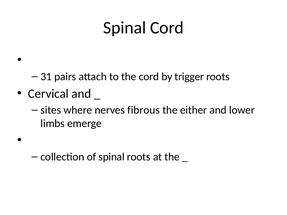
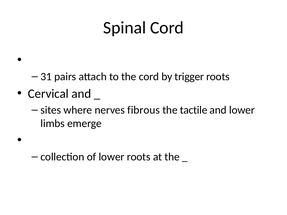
either: either -> tactile (194, 110)
of spinal: spinal -> lower (112, 157)
